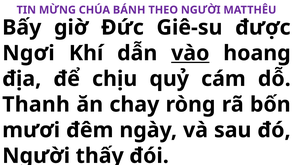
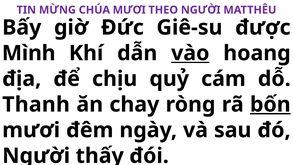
CHÚA BÁNH: BÁNH -> MƯƠI (129, 10)
Ngơi: Ngơi -> Mình (29, 53)
bốn underline: none -> present (270, 104)
